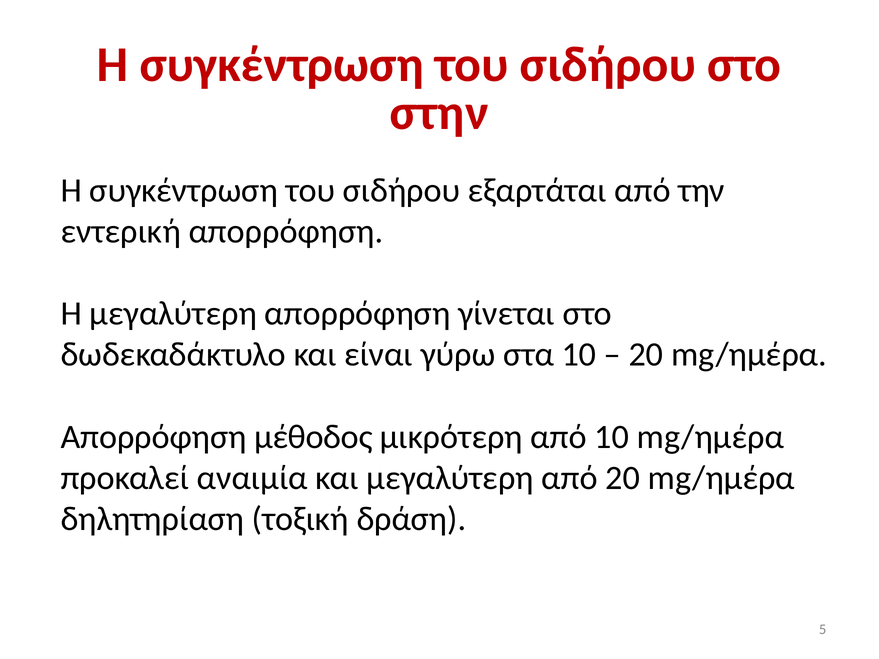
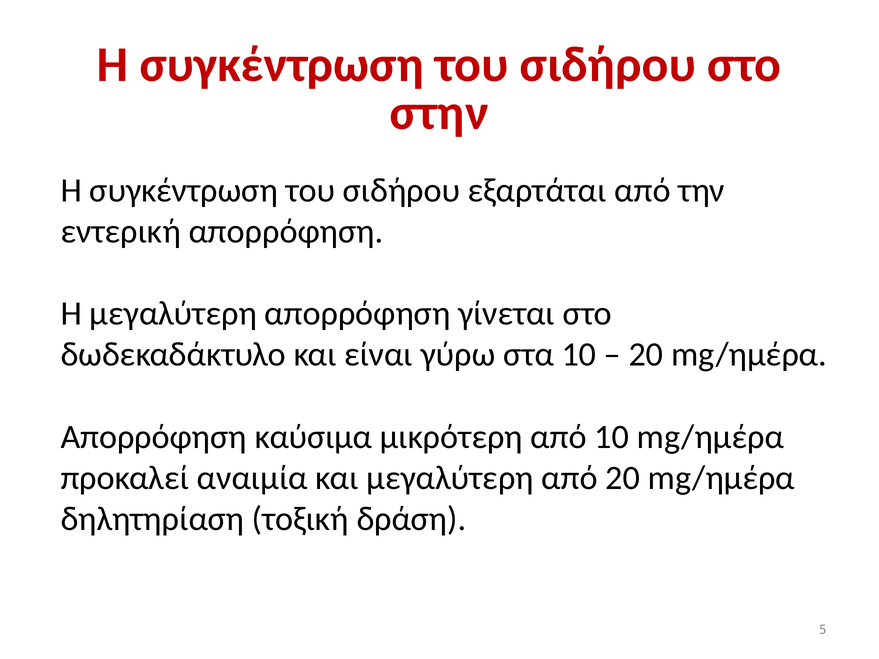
μέθοδος: μέθοδος -> καύσιμα (313, 437)
